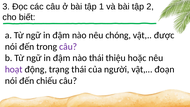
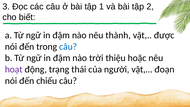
chóng: chóng -> thành (118, 35)
câu colour: purple -> blue (68, 47)
nào thái: thái -> trời (96, 58)
